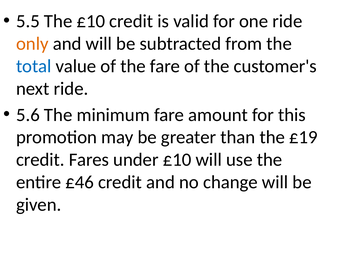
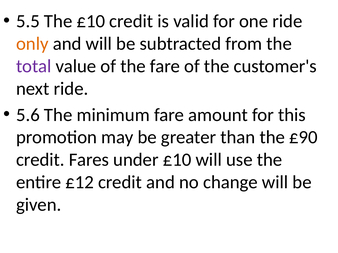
total colour: blue -> purple (34, 66)
£19: £19 -> £90 (303, 138)
£46: £46 -> £12 (80, 183)
